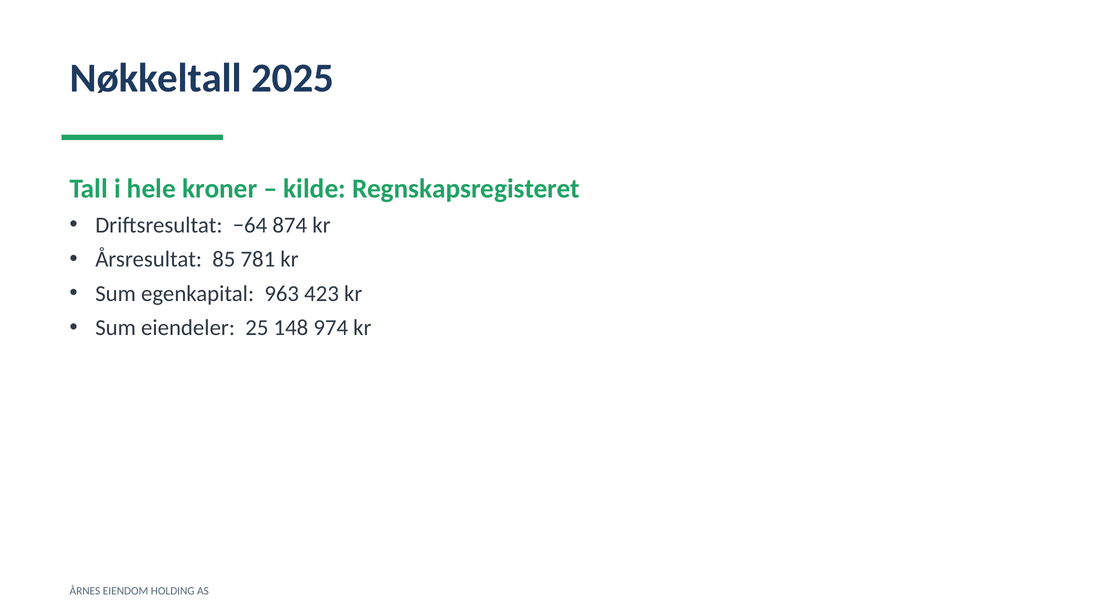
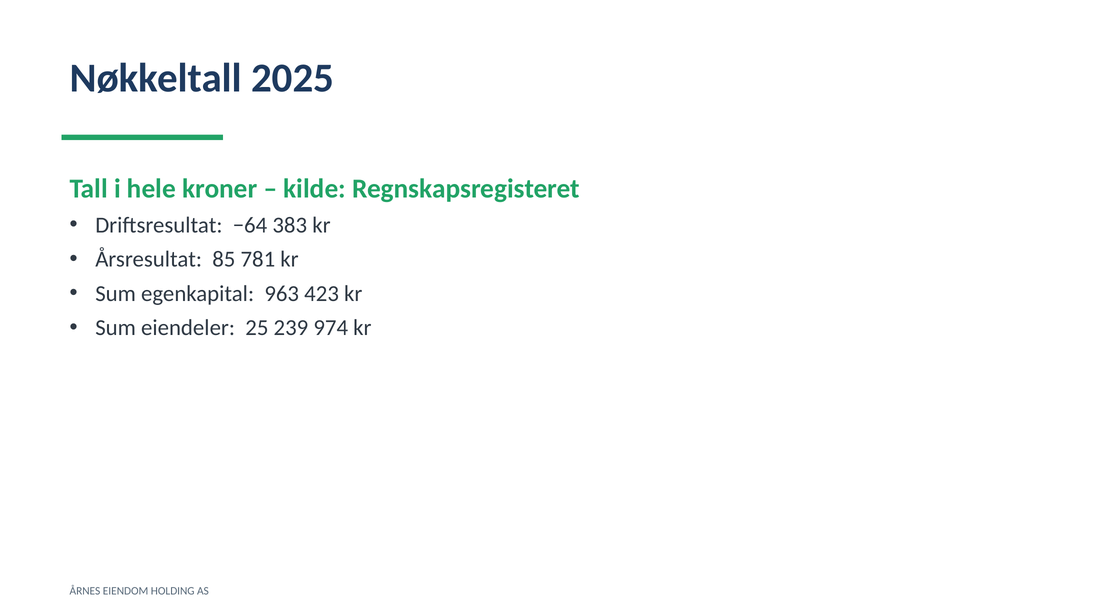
874: 874 -> 383 (290, 225)
148: 148 -> 239 (291, 328)
